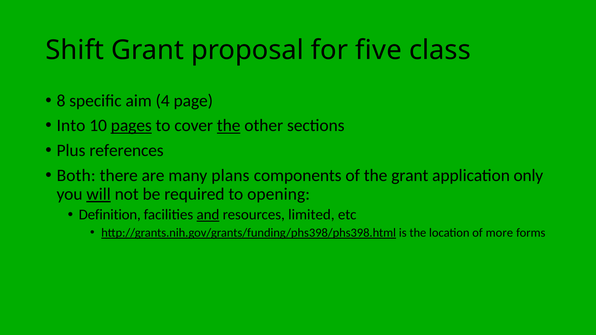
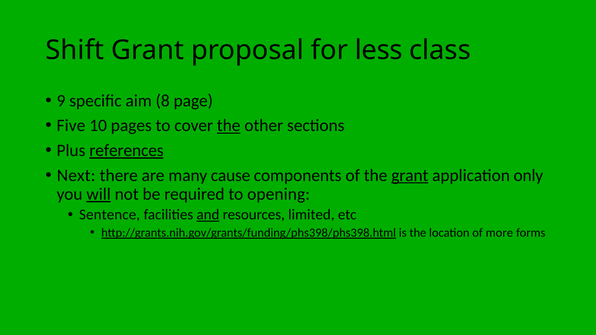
five: five -> less (379, 50)
8: 8 -> 9 (61, 101)
4: 4 -> 8 (163, 101)
Into: Into -> Five (71, 126)
pages underline: present -> none (131, 126)
references underline: none -> present (126, 151)
Both: Both -> Next (76, 176)
plans: plans -> cause (231, 176)
grant underline: none -> present (410, 176)
Definition: Definition -> Sentence (110, 215)
